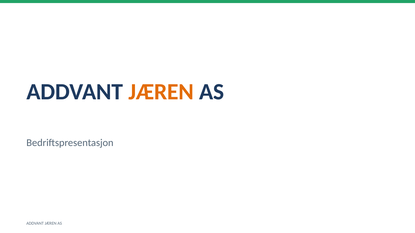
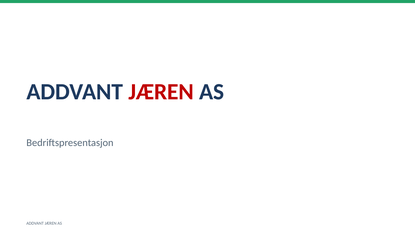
JÆREN colour: orange -> red (161, 92)
